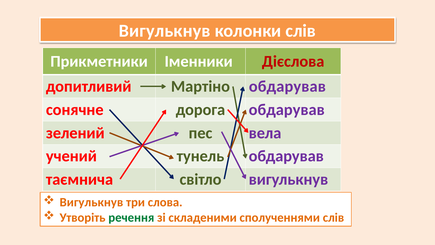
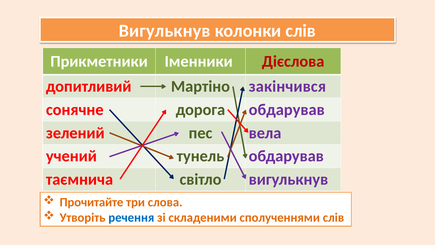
Мартіно обдарував: обдарував -> закінчився (287, 86)
Вигулькнув: Вигулькнув -> Прочитайте (92, 202)
речення colour: green -> blue (131, 218)
